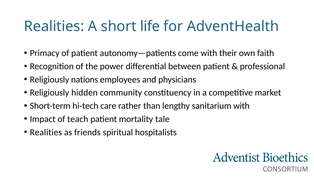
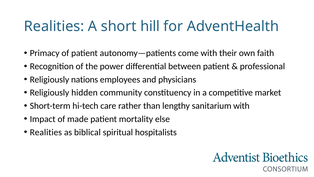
life: life -> hill (150, 26)
teach: teach -> made (78, 119)
tale: tale -> else (162, 119)
friends: friends -> biblical (87, 132)
